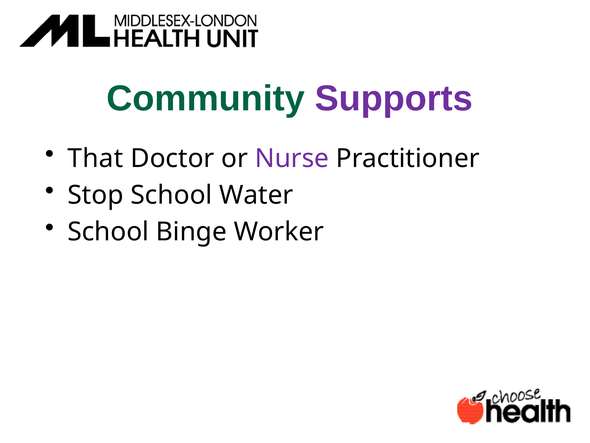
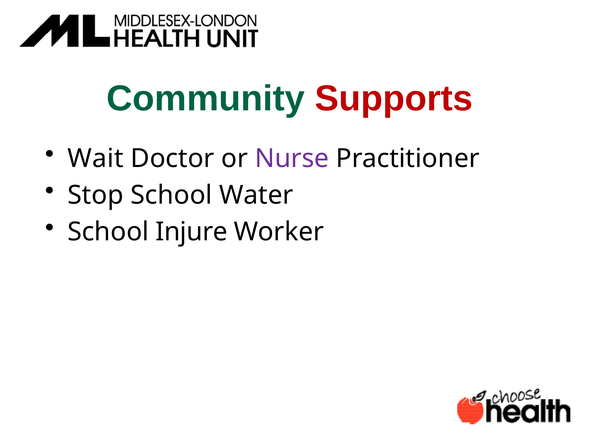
Supports colour: purple -> red (394, 98)
That: That -> Wait (95, 158)
Binge: Binge -> Injure (192, 232)
